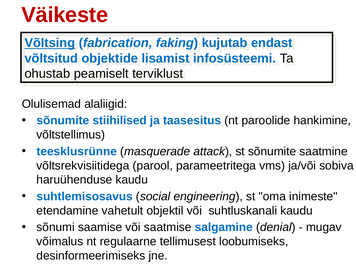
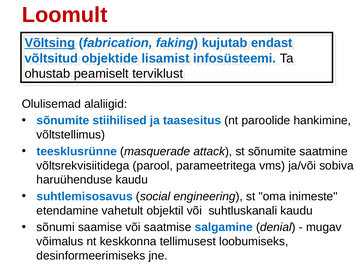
Väikeste: Väikeste -> Loomult (65, 15)
regulaarne: regulaarne -> keskkonna (128, 242)
